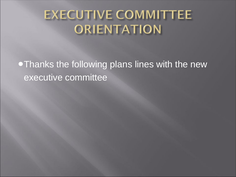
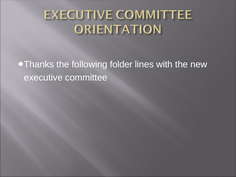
plans: plans -> folder (121, 64)
